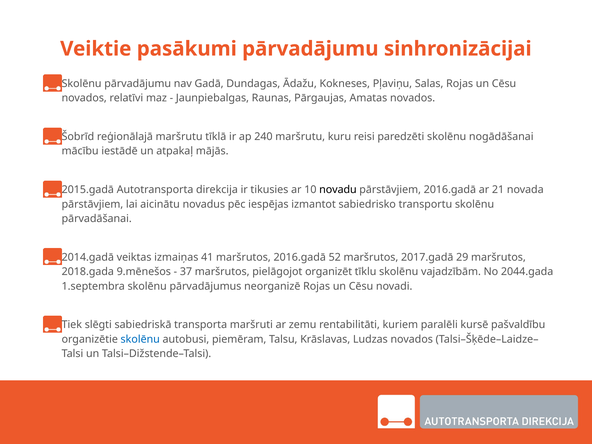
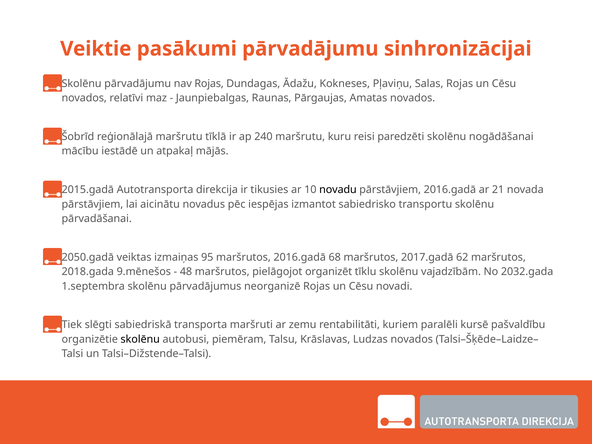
nav Gadā: Gadā -> Rojas (209, 84)
2014.gadā: 2014.gadā -> 2050.gadā (88, 257)
41: 41 -> 95 (207, 257)
52: 52 -> 68 (335, 257)
29: 29 -> 62 (462, 257)
37: 37 -> 48 (186, 272)
2044.gada: 2044.gada -> 2032.gada (527, 272)
skolēnu colour: blue -> black (140, 339)
